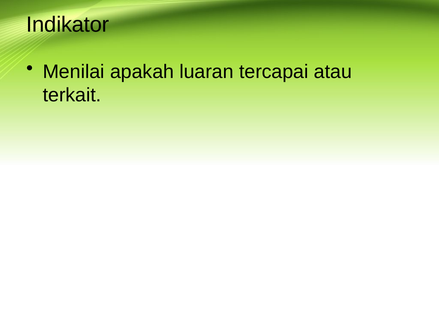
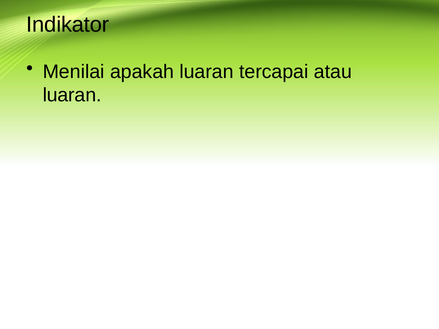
terkait: terkait -> luaran (72, 95)
